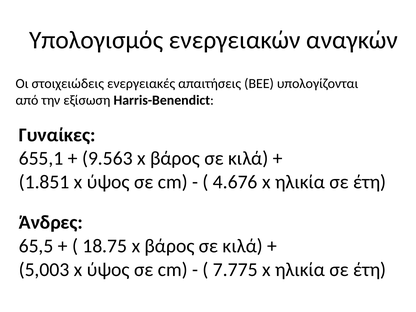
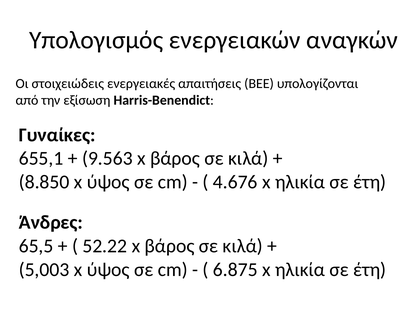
1.851: 1.851 -> 8.850 (44, 182)
18.75: 18.75 -> 52.22 (105, 246)
7.775: 7.775 -> 6.875 (235, 270)
